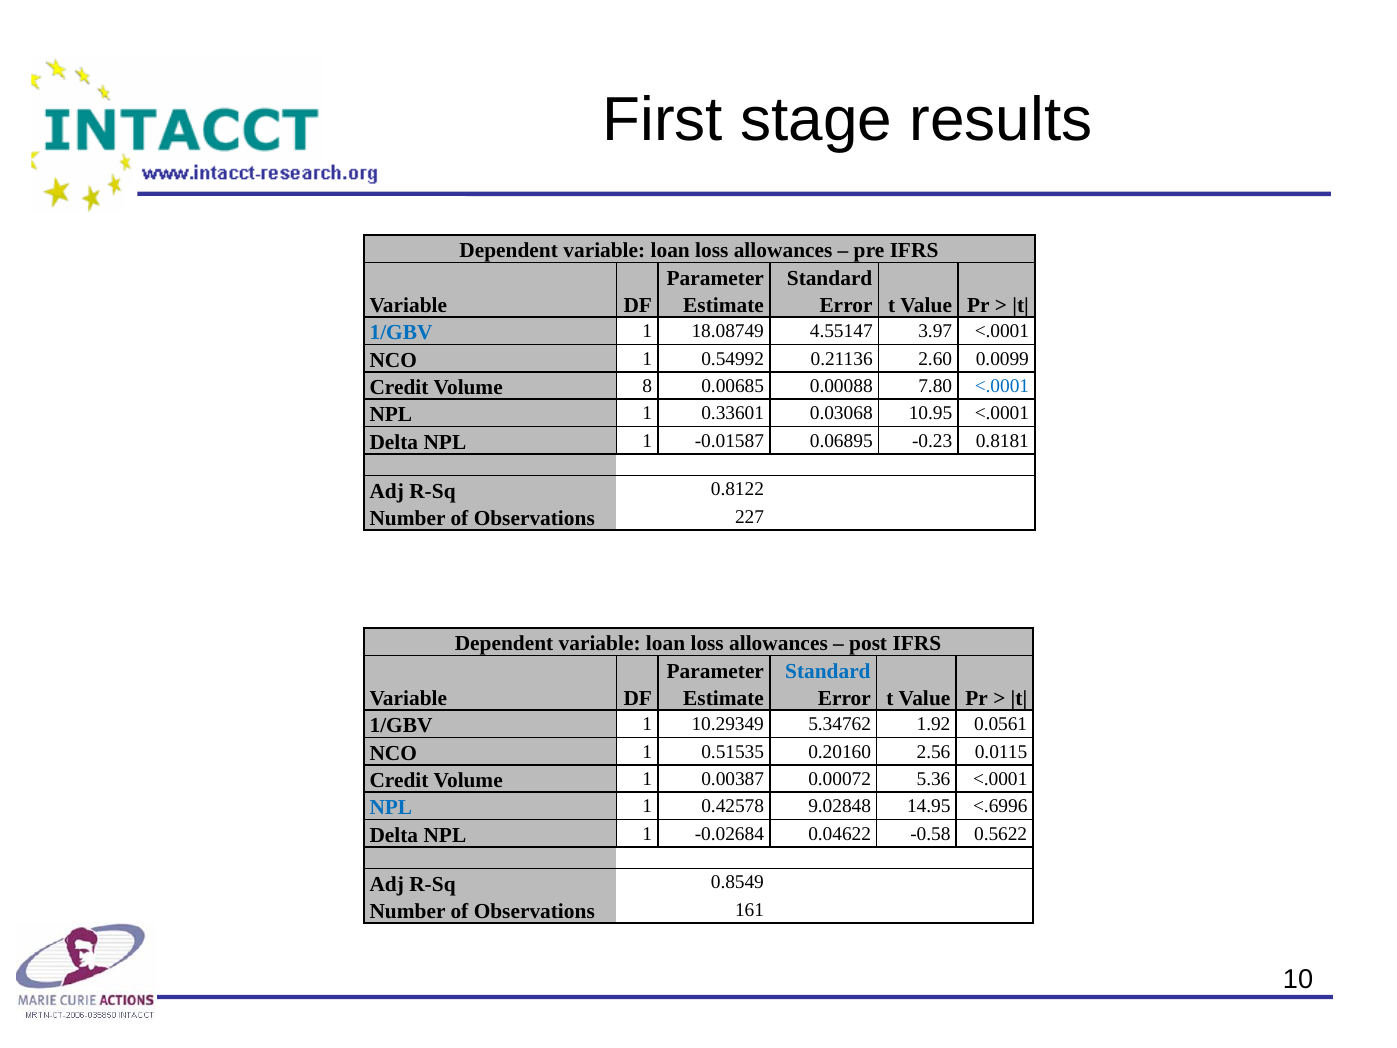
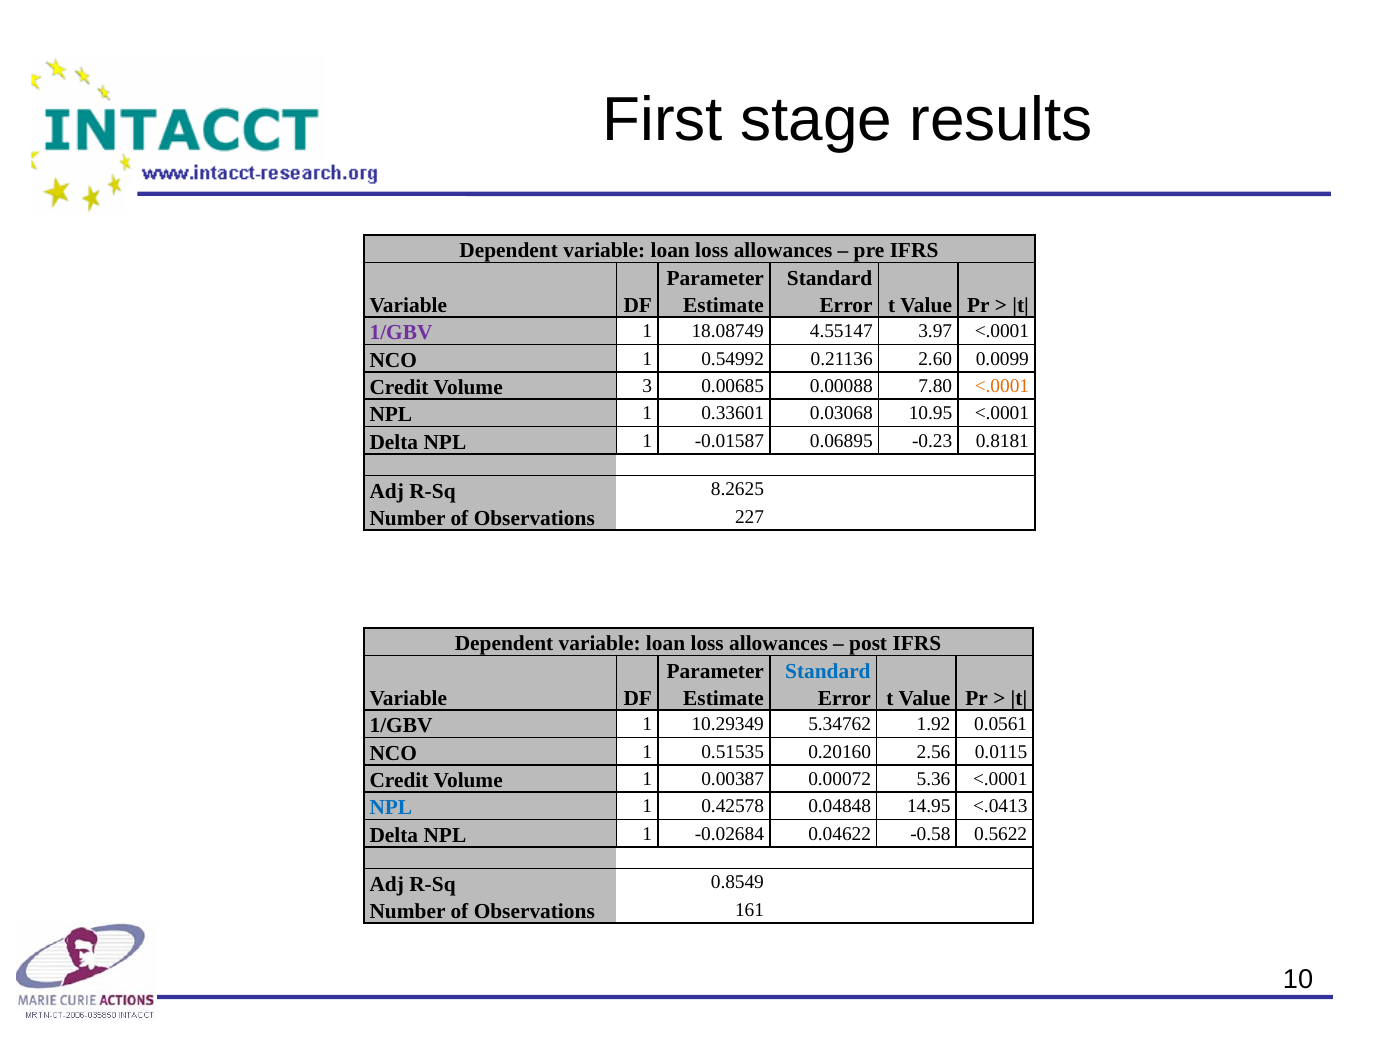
1/GBV colour: blue -> purple (401, 333)
8: 8 -> 3 (647, 386)
<.0001 colour: blue -> orange (1002, 386)
0.8122: 0.8122 -> 8.2625 (737, 489)
9.02848: 9.02848 -> 0.04848 (840, 806)
<.6996: <.6996 -> <.0413 (1000, 806)
